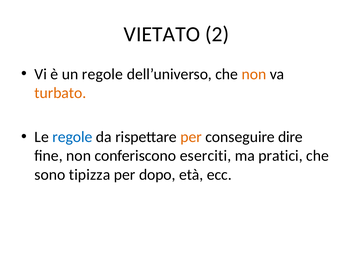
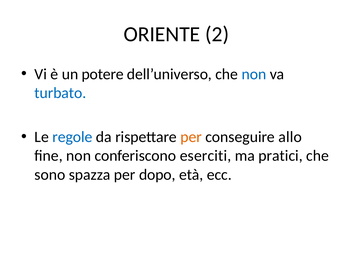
VIETATO: VIETATO -> ORIENTE (162, 34)
un regole: regole -> potere (103, 74)
non colour: orange -> blue (254, 74)
turbato colour: orange -> blue (60, 93)
dire: dire -> allo (290, 137)
tipizza: tipizza -> spazza (90, 174)
